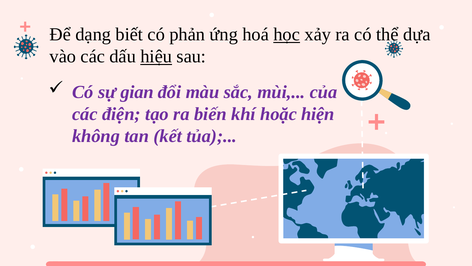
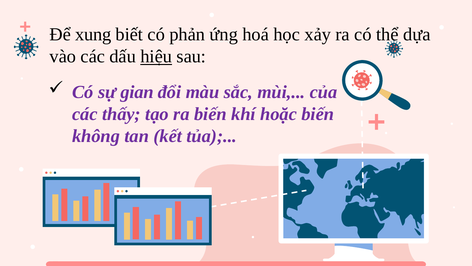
dạng: dạng -> xung (93, 34)
học underline: present -> none (287, 34)
điện: điện -> thấy (121, 114)
hoặc hiện: hiện -> biến (318, 114)
